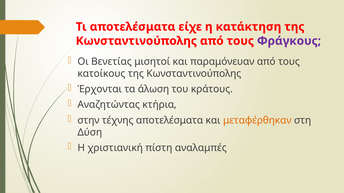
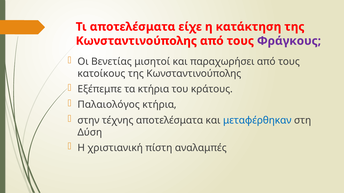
παραμόνευαν: παραμόνευαν -> παραχωρήσει (222, 62)
Έρχονται: Έρχονται -> Εξέπεμπε (100, 89)
τα άλωση: άλωση -> κτήρια (153, 89)
Αναζητώντας: Αναζητώντας -> Παλαιολόγος (109, 105)
μεταφέρθηκαν colour: orange -> blue (257, 121)
